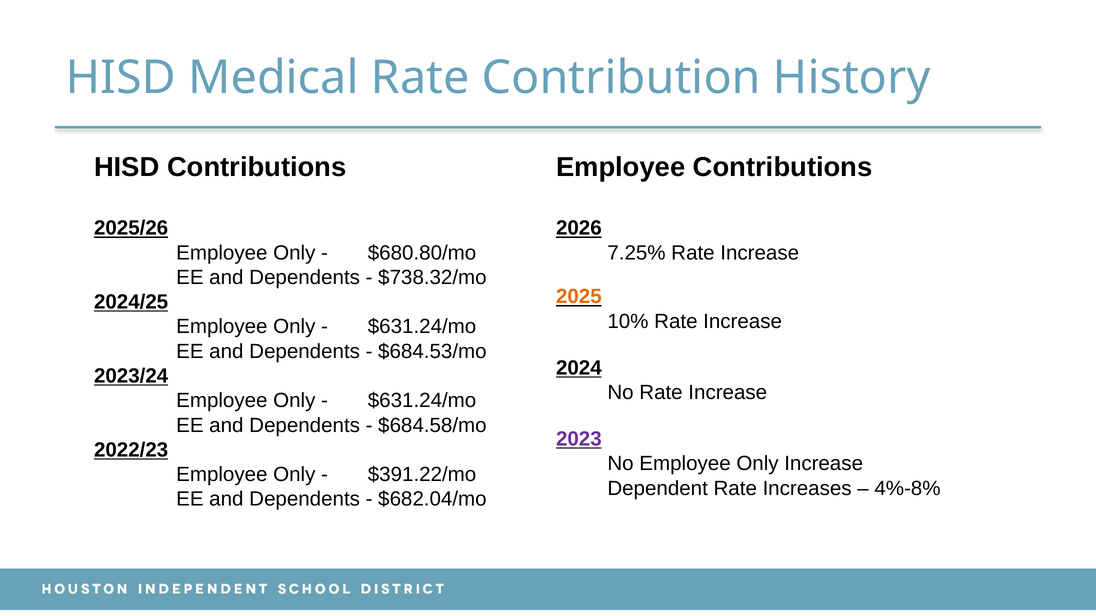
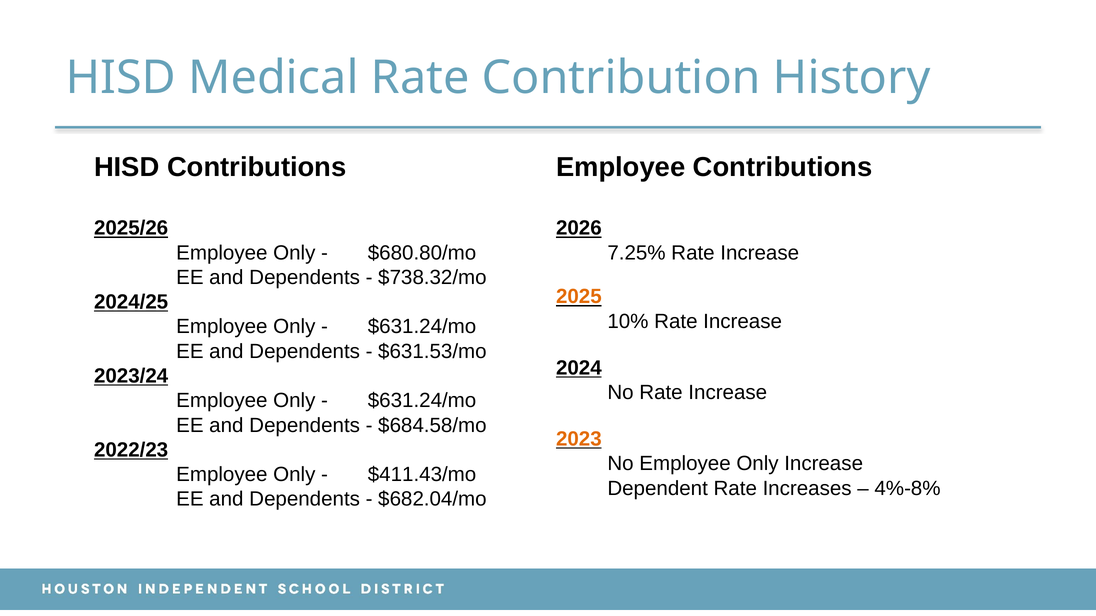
$684.53/mo: $684.53/mo -> $631.53/mo (432, 352)
2023 colour: purple -> orange (579, 439)
$391.22/mo: $391.22/mo -> $411.43/mo (422, 475)
